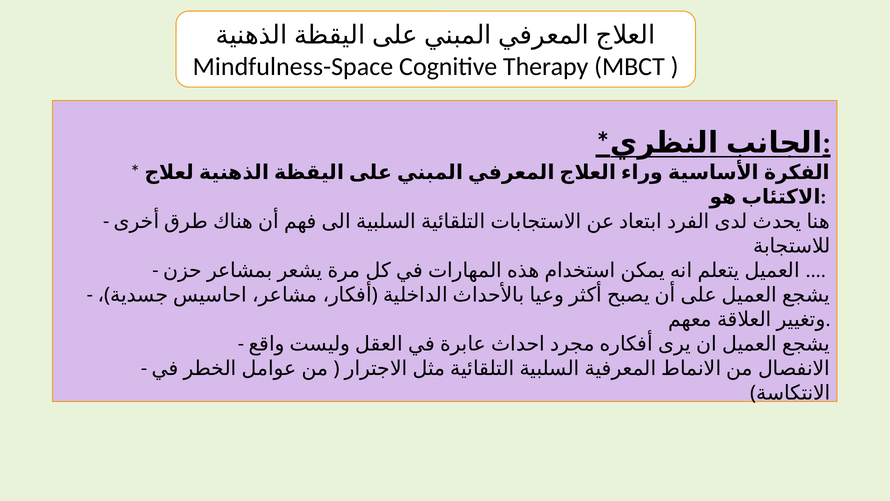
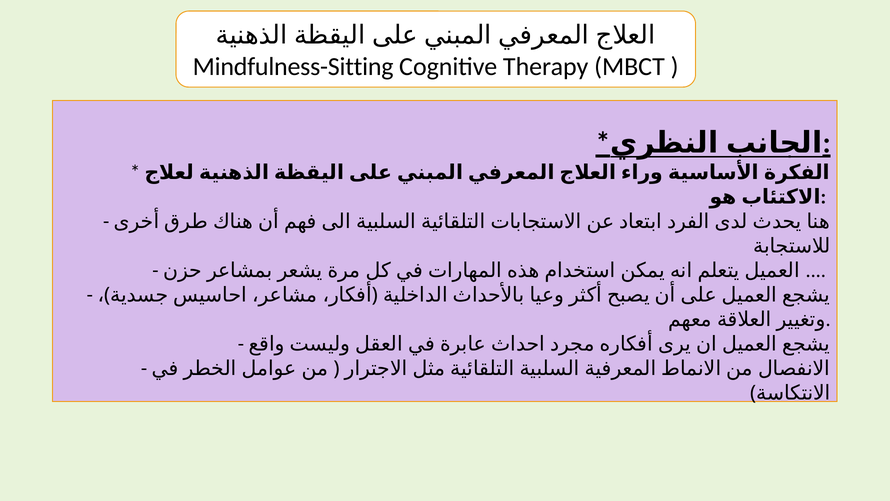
Mindfulness-Space: Mindfulness-Space -> Mindfulness-Sitting (293, 66)
